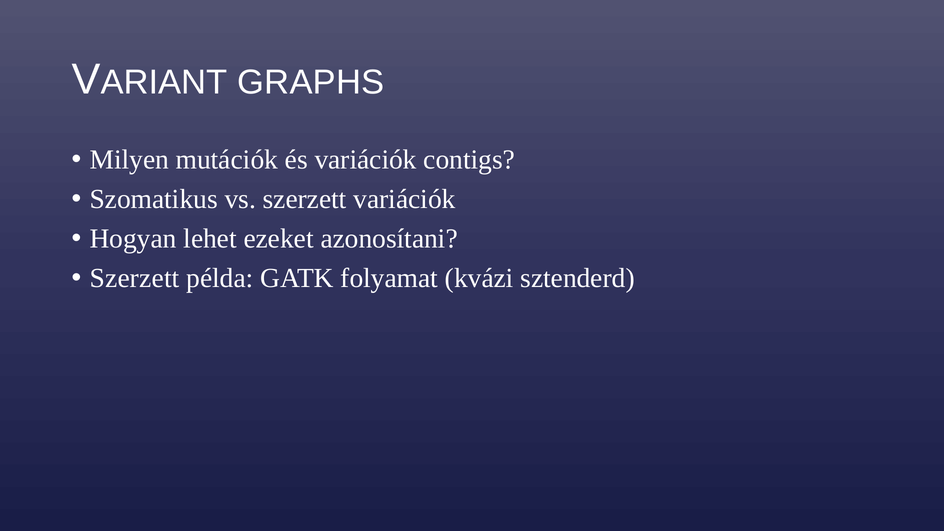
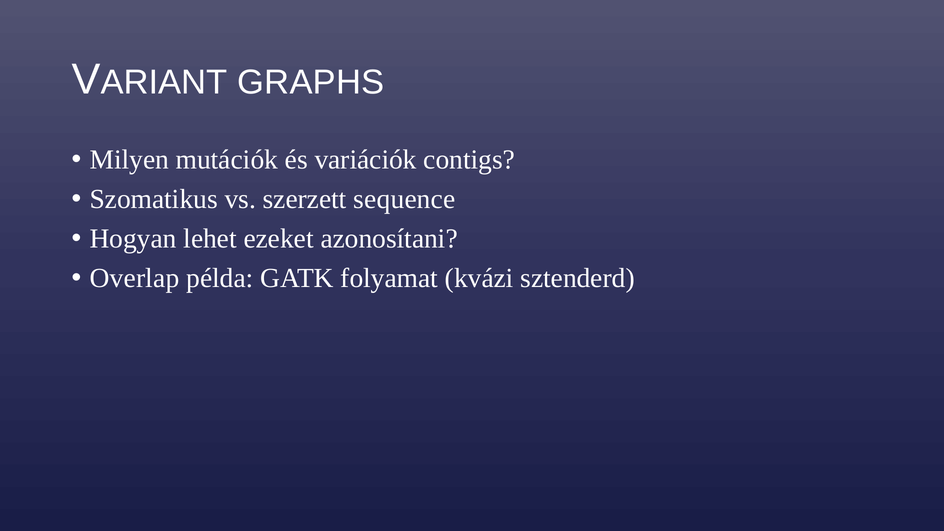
szerzett variációk: variációk -> sequence (404, 199)
Szerzett: Szerzett -> Overlap (135, 278)
